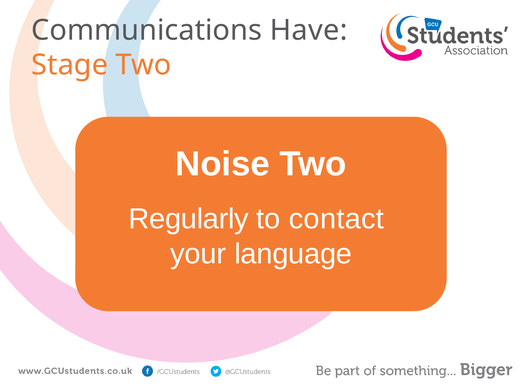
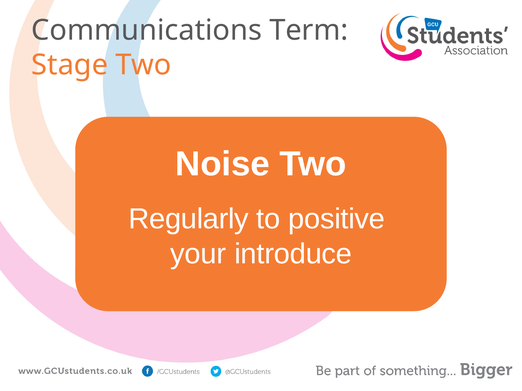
Have: Have -> Term (309, 30)
contact: contact -> positive (337, 219)
language: language -> introduce (293, 254)
